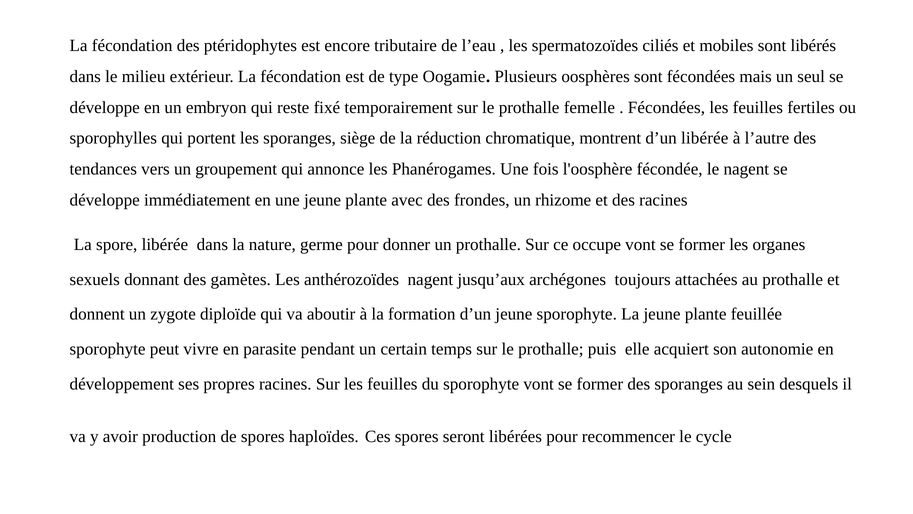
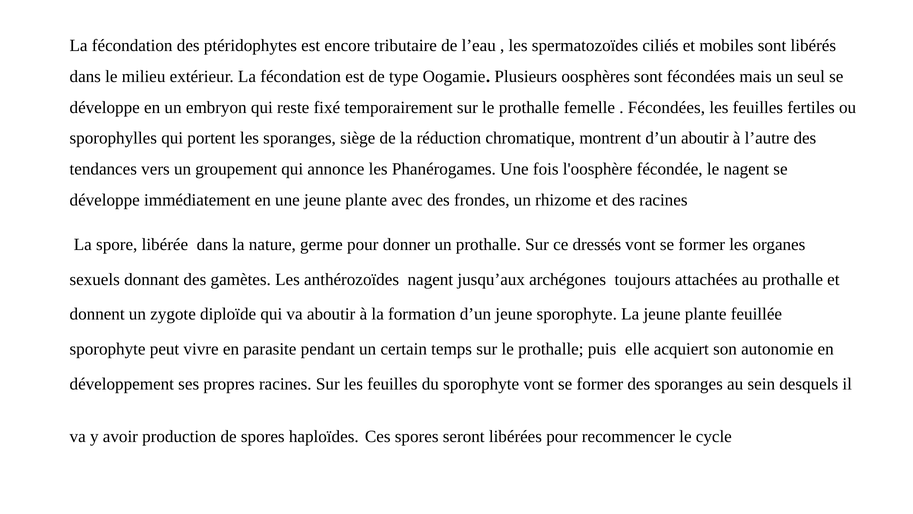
d’un libérée: libérée -> aboutir (705, 138)
occupe: occupe -> dressés (597, 244)
